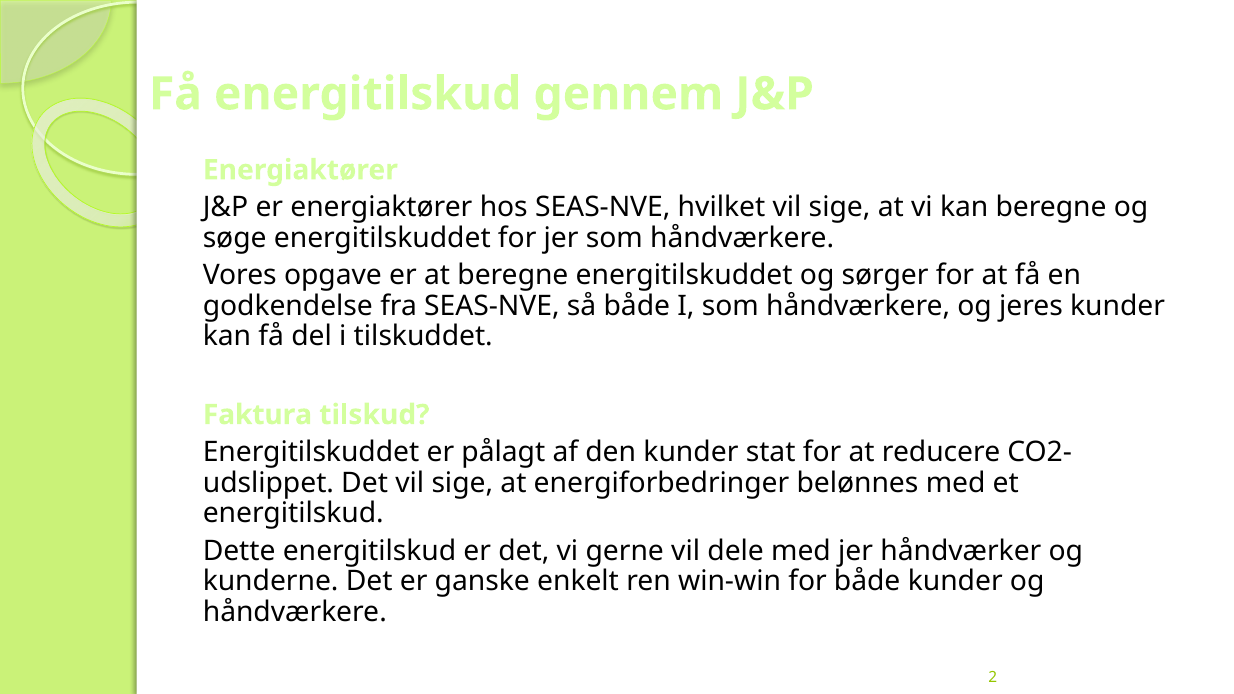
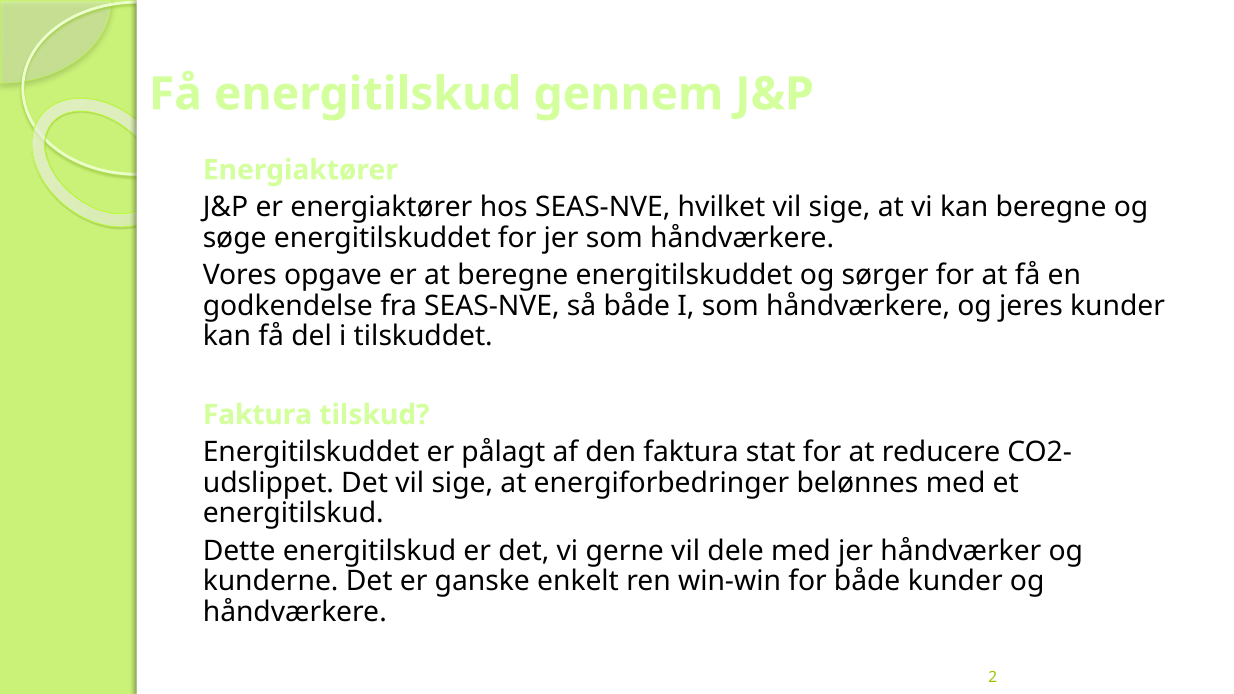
den kunder: kunder -> faktura (691, 452)
